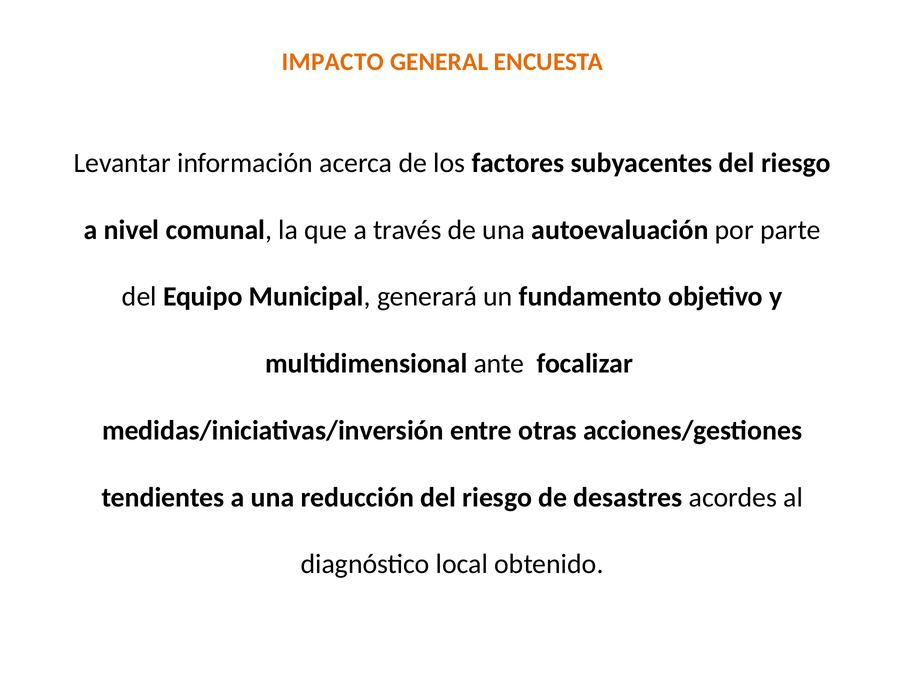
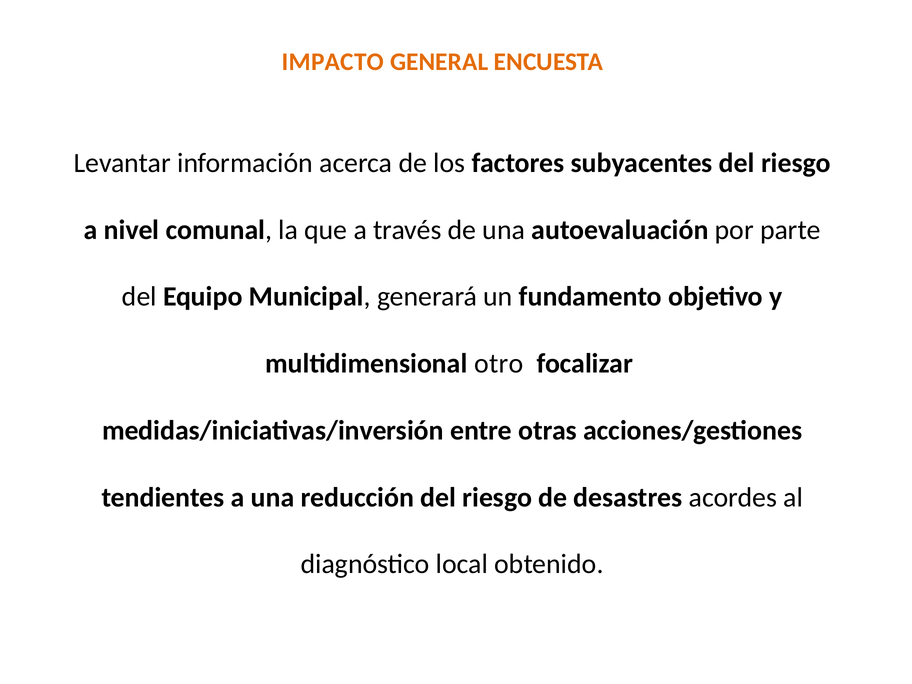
ante: ante -> otro (499, 364)
